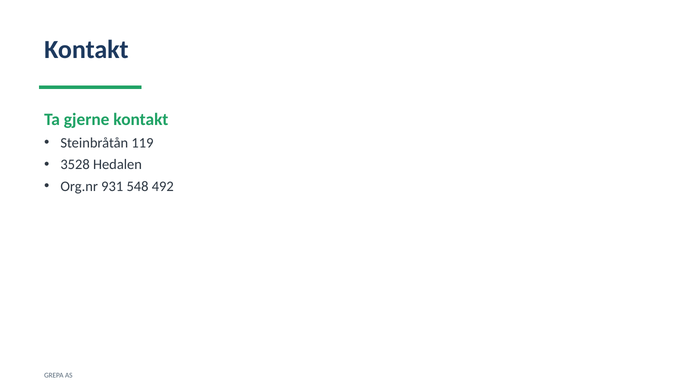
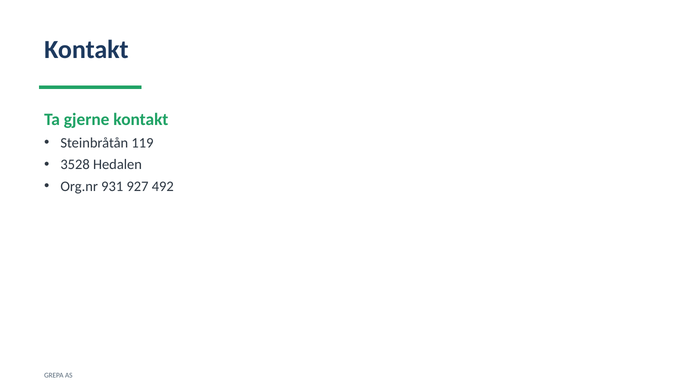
548: 548 -> 927 (137, 186)
